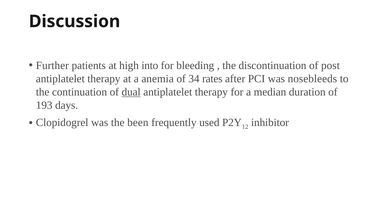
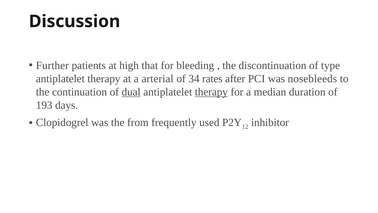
into: into -> that (150, 65)
post: post -> type (331, 65)
anemia: anemia -> arterial (158, 79)
therapy underline: none -> present (211, 92)
been: been -> from (138, 122)
